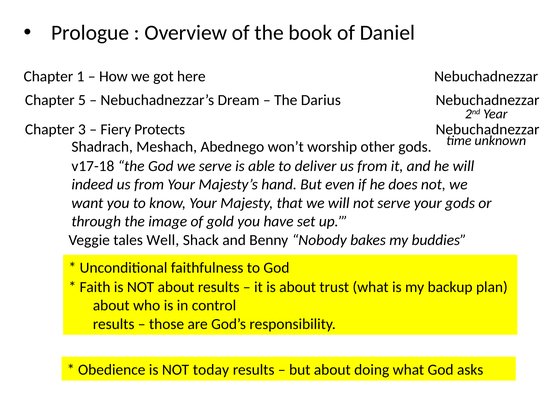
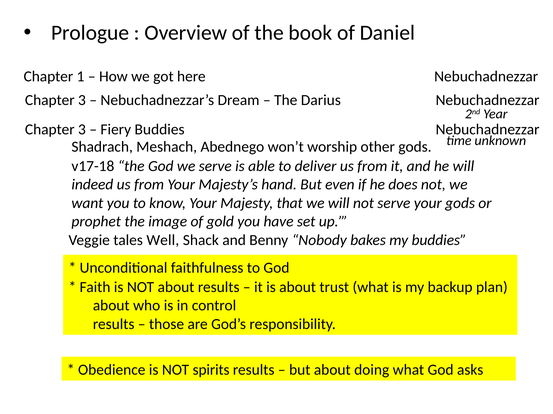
5: 5 -> 3 (82, 100)
Fiery Protects: Protects -> Buddies (160, 130)
through: through -> prophet (96, 222)
today: today -> spirits (211, 370)
